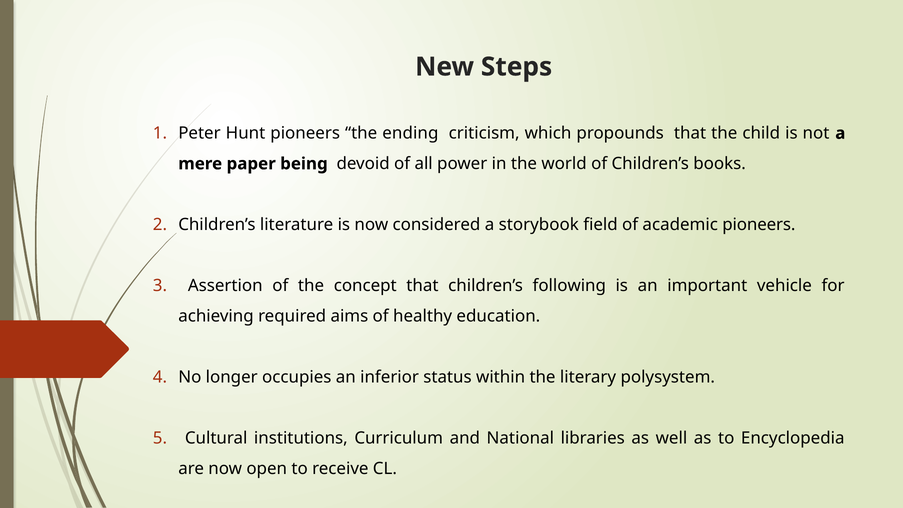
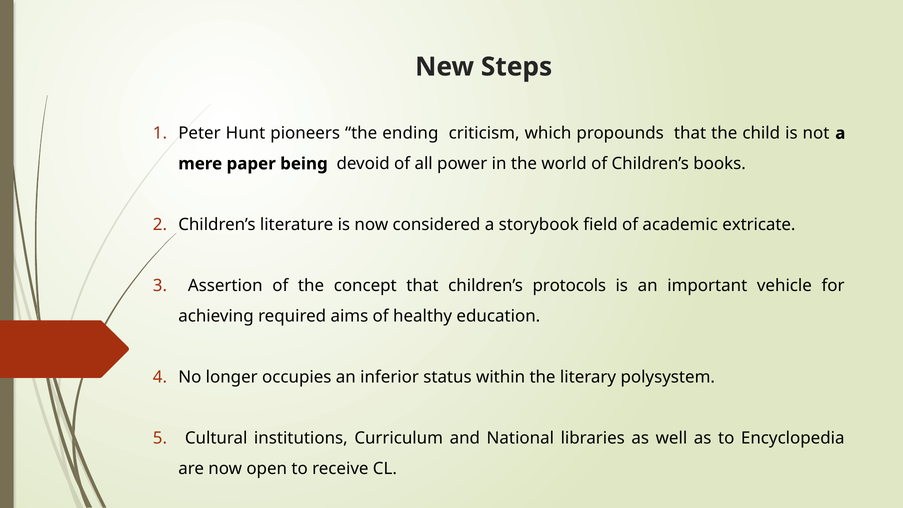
academic pioneers: pioneers -> extricate (759, 225)
following: following -> protocols (569, 286)
